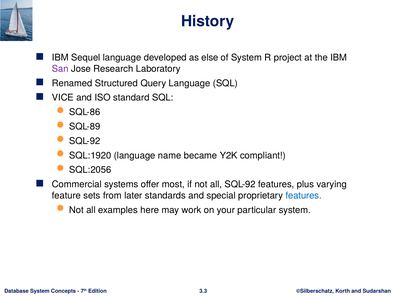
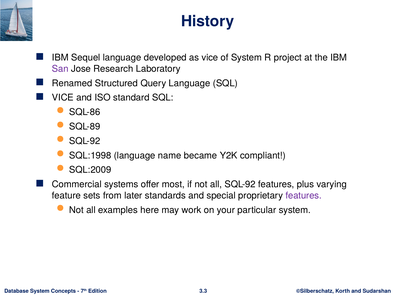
as else: else -> vice (210, 58)
SQL:1920: SQL:1920 -> SQL:1998 (90, 156)
SQL:2056: SQL:2056 -> SQL:2009 (90, 170)
features colour: blue -> purple (304, 196)
